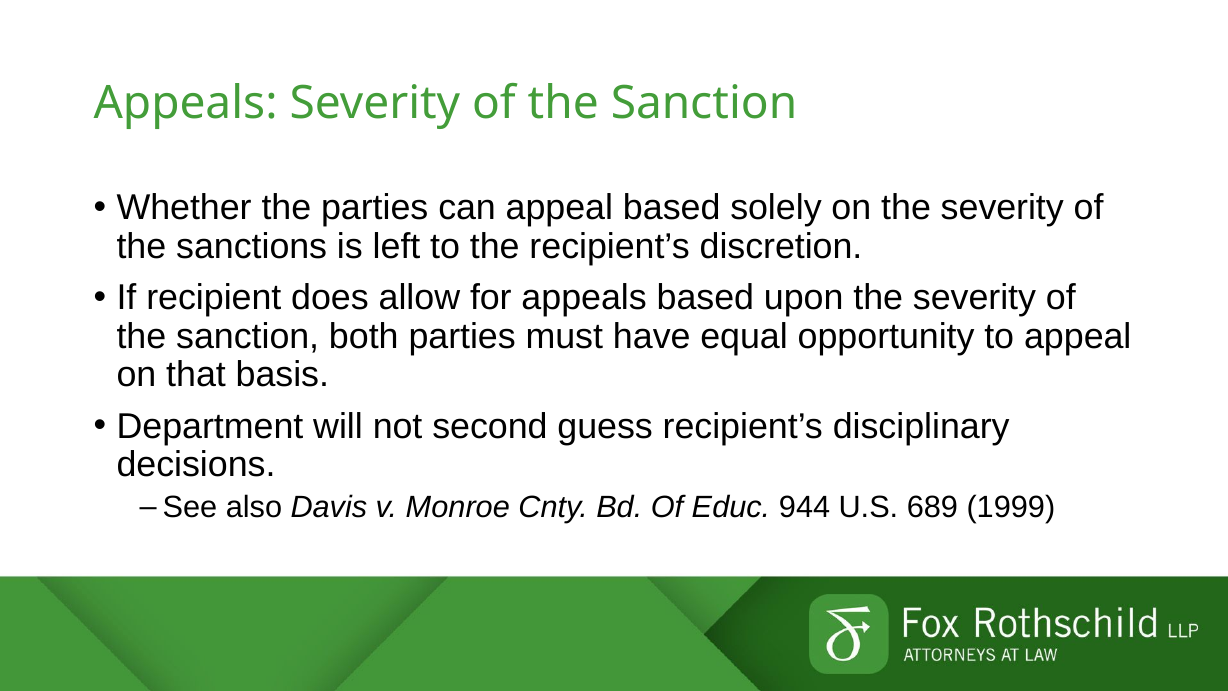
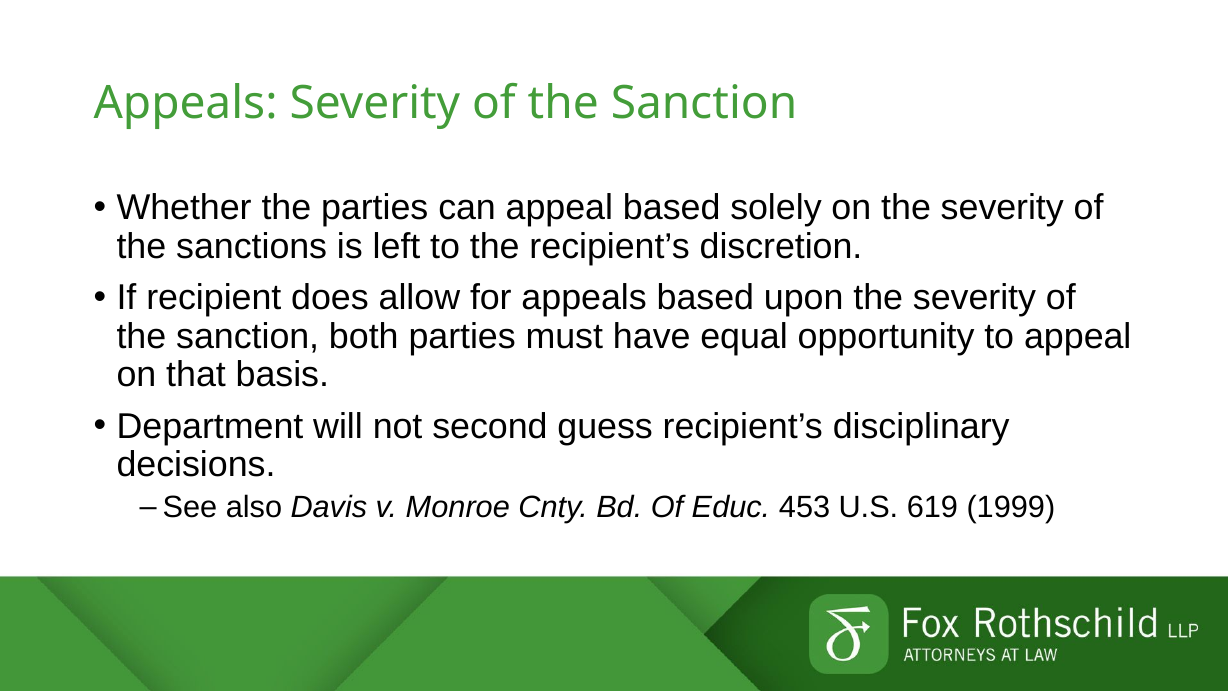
944: 944 -> 453 (805, 507)
689: 689 -> 619 (932, 507)
